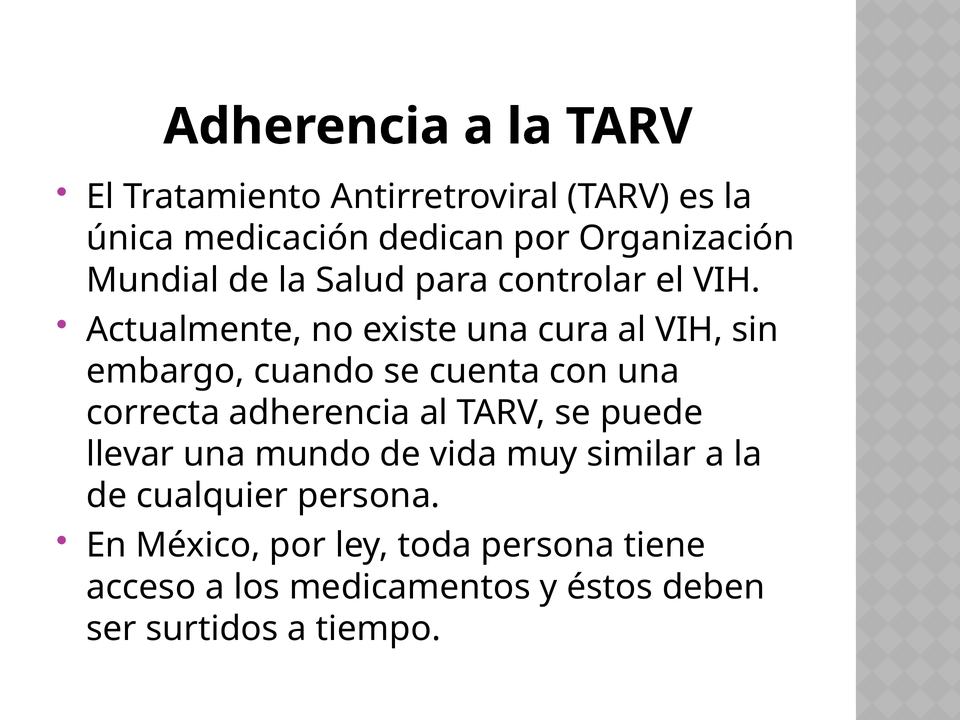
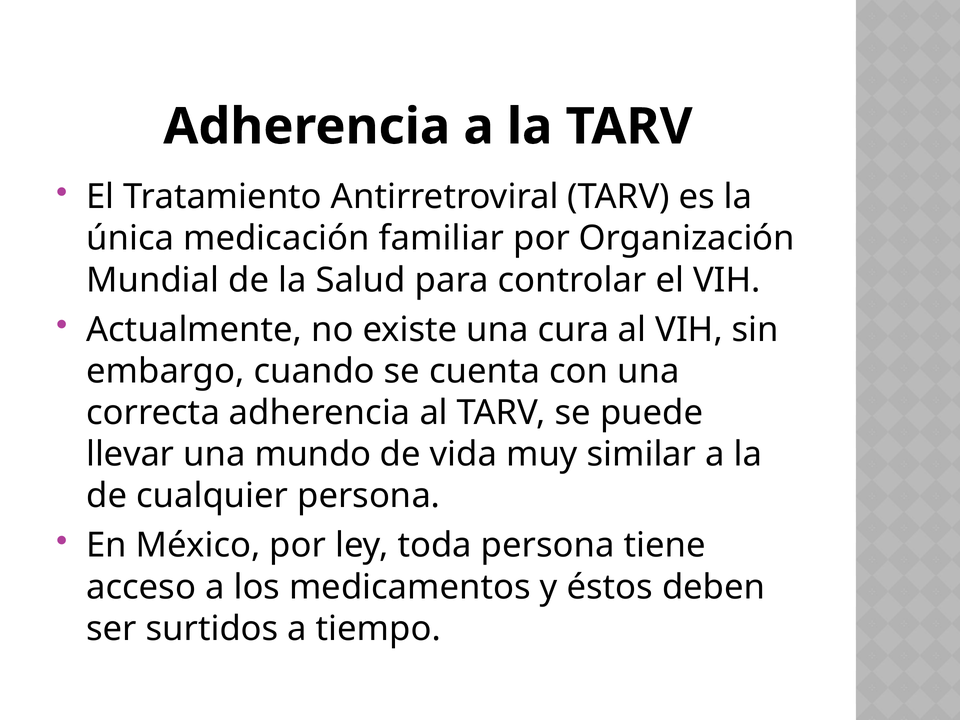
dedican: dedican -> familiar (441, 239)
